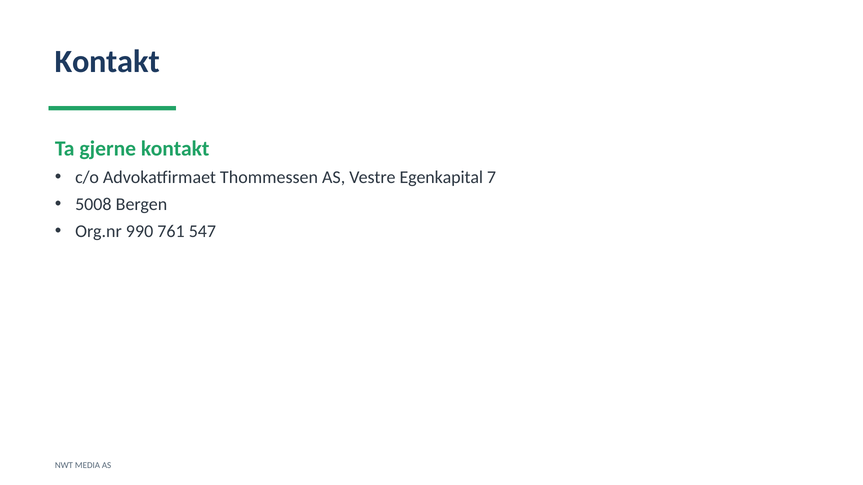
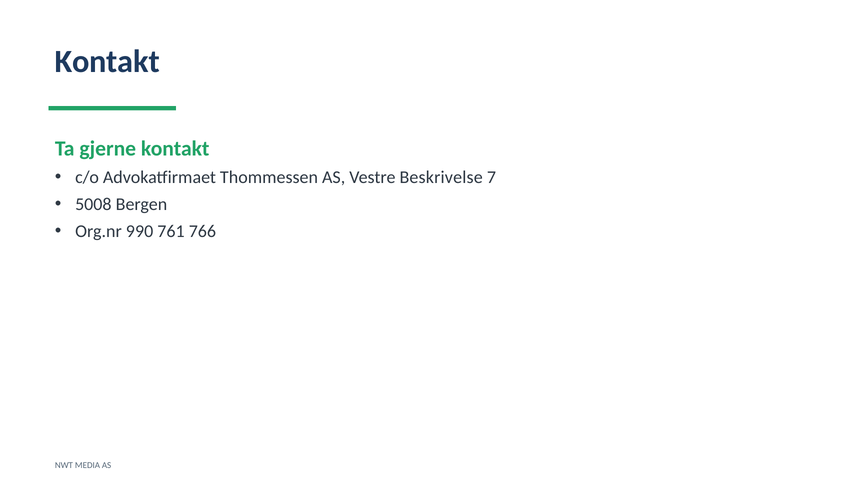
Egenkapital: Egenkapital -> Beskrivelse (441, 177)
547: 547 -> 766 (202, 231)
